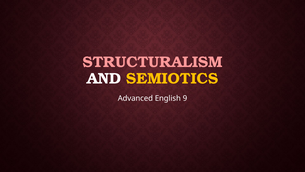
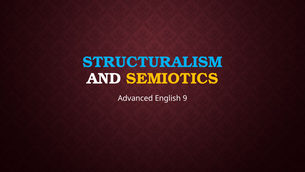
STRUCTURALISM colour: pink -> light blue (152, 62)
